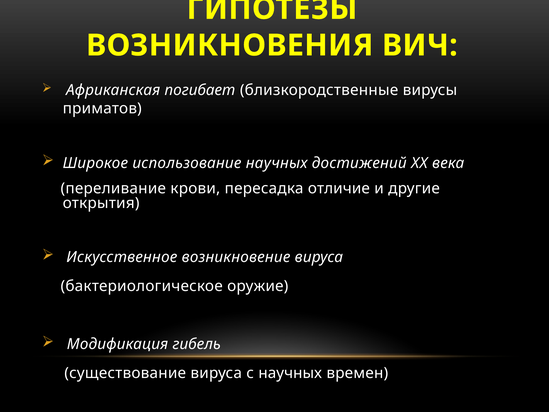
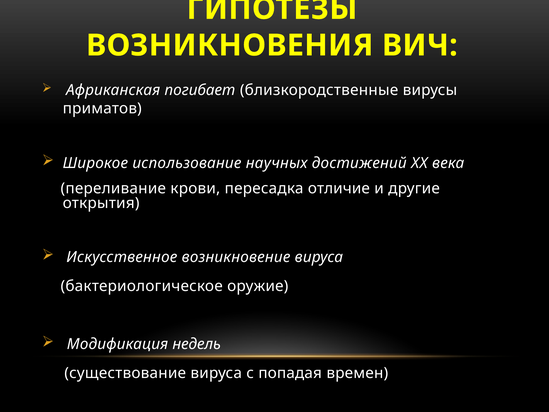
гибель: гибель -> недель (197, 344)
с научных: научных -> попадая (290, 373)
